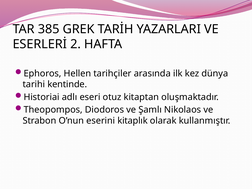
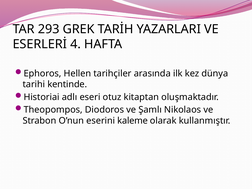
385: 385 -> 293 (49, 29)
2: 2 -> 4 (76, 44)
kitaplık: kitaplık -> kaleme (133, 121)
